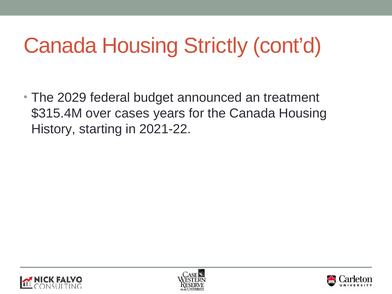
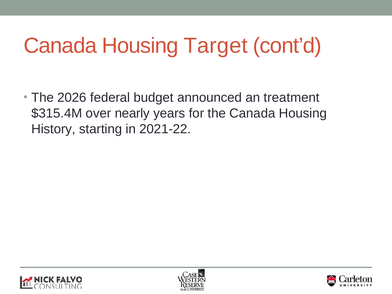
Strictly: Strictly -> Target (216, 46)
2029: 2029 -> 2026 (72, 98)
cases: cases -> nearly (132, 113)
